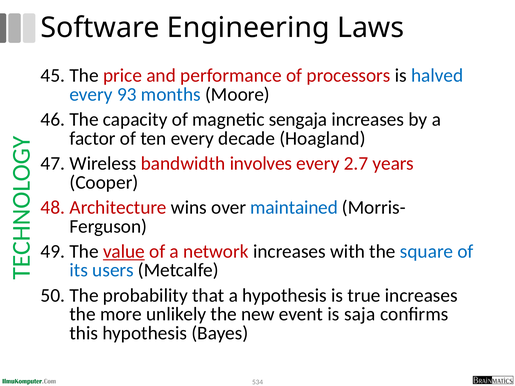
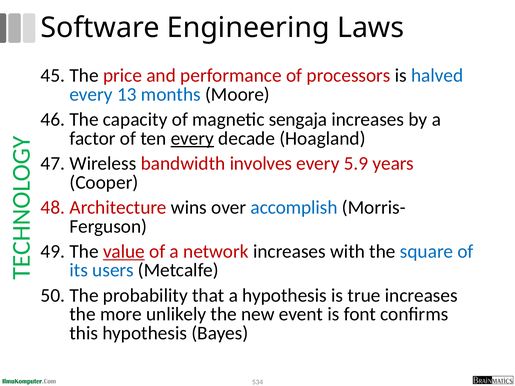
93: 93 -> 13 (127, 94)
every underline: none -> present (192, 138)
2.7: 2.7 -> 5.9 (356, 164)
maintained: maintained -> accomplish (294, 208)
saja: saja -> font (360, 314)
